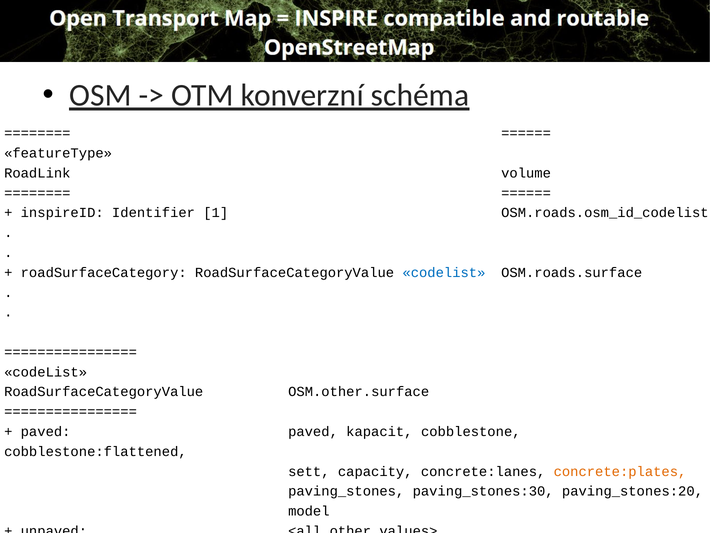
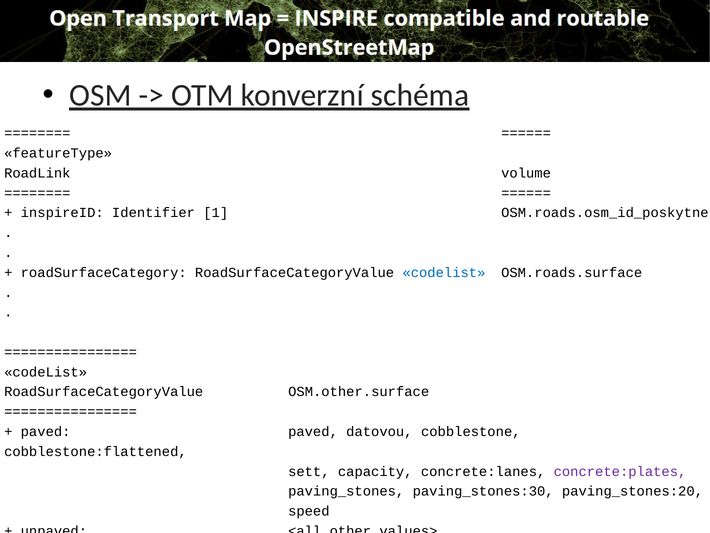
OSM.roads.osm_id_codelist: OSM.roads.osm_id_codelist -> OSM.roads.osm_id_poskytne (605, 213)
kapacit: kapacit -> datovou (379, 431)
concrete:plates colour: orange -> purple (620, 471)
model: model -> speed (309, 511)
